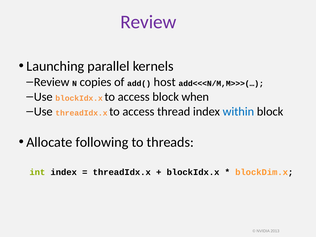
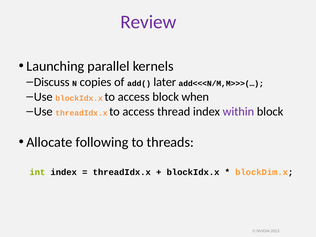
Review: Review -> Discuss (52, 82)
host: host -> later (165, 82)
within colour: blue -> purple (238, 111)
